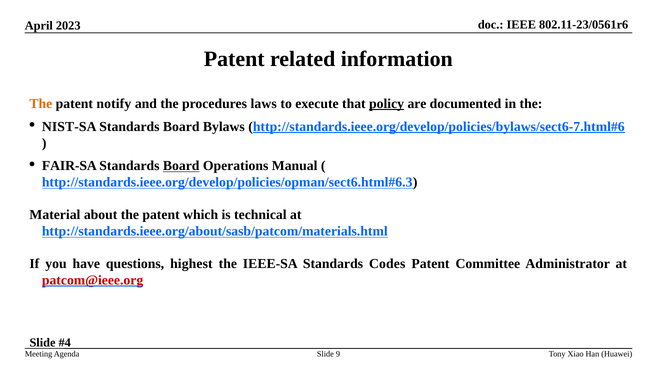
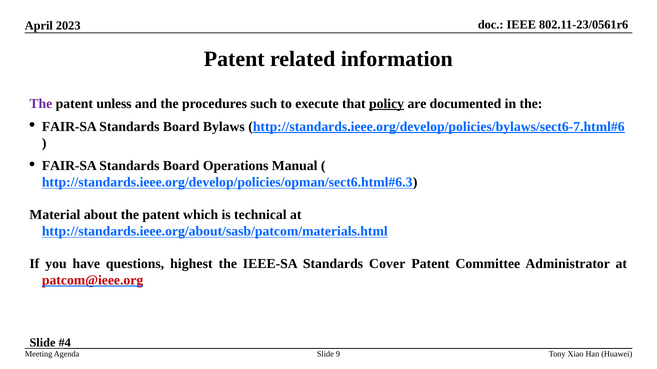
The colour: orange -> purple (41, 104)
notify: notify -> unless (114, 104)
laws: laws -> such (264, 104)
NIST-SA: NIST-SA -> FAIR-SA (69, 127)
Board underline: present -> none (181, 166)
Codes: Codes -> Cover (387, 264)
